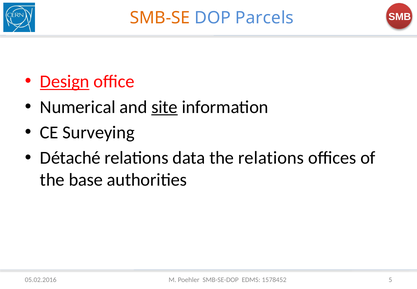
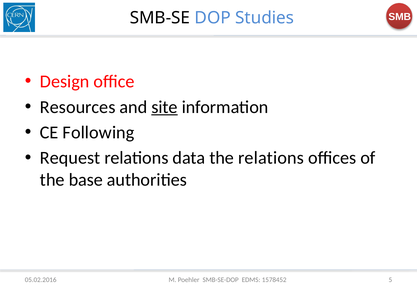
SMB-SE colour: orange -> black (160, 18)
Parcels: Parcels -> Studies (265, 18)
Design underline: present -> none (65, 82)
Numerical: Numerical -> Resources (78, 107)
Surveying: Surveying -> Following (99, 132)
Détaché: Détaché -> Request (70, 158)
